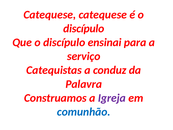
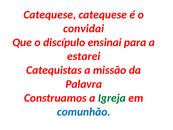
discípulo: discípulo -> convidai (84, 29)
serviço: serviço -> estarei (84, 56)
conduz: conduz -> missão (110, 70)
Igreja colour: purple -> green (112, 98)
